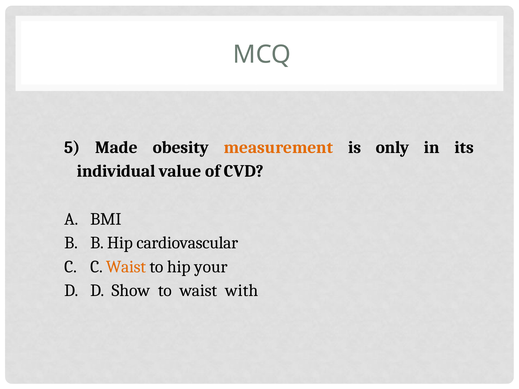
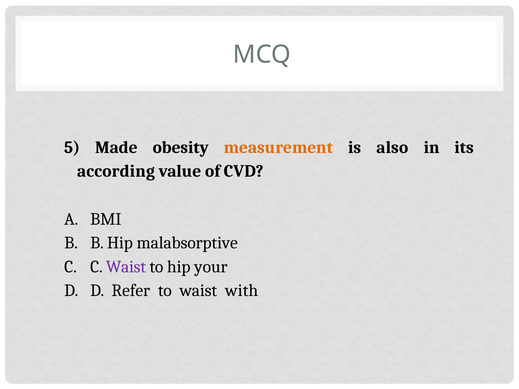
only: only -> also (392, 148)
individual: individual -> according (116, 171)
cardiovascular: cardiovascular -> malabsorptive (187, 243)
Waist colour: orange -> purple (126, 267)
Show: Show -> Refer (131, 291)
